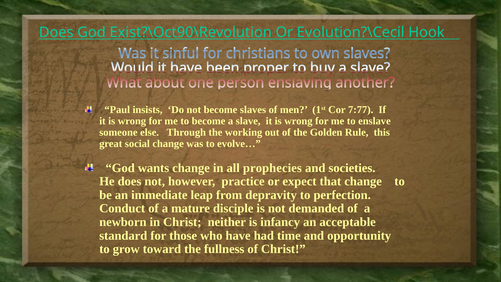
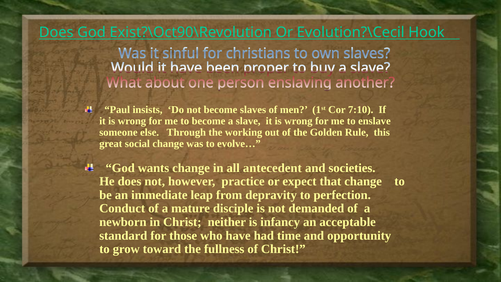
7:77: 7:77 -> 7:10 (361, 110)
prophecies: prophecies -> antecedent (272, 168)
